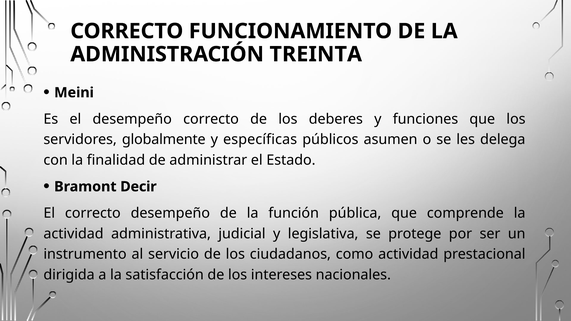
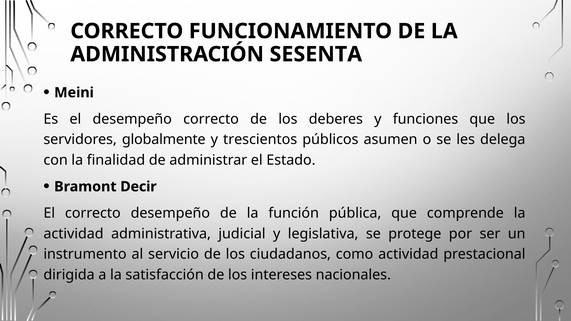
TREINTA: TREINTA -> SESENTA (316, 54)
específicas: específicas -> trescientos (260, 140)
